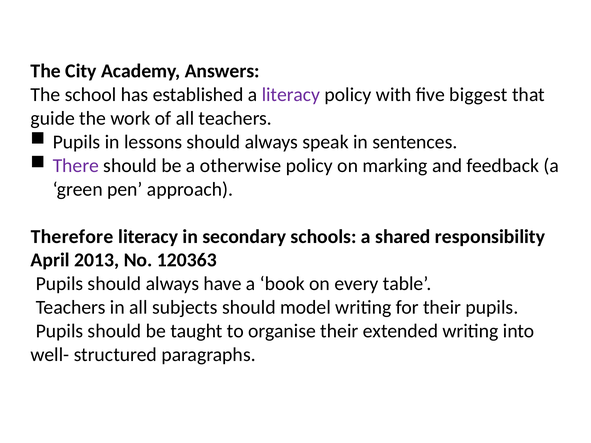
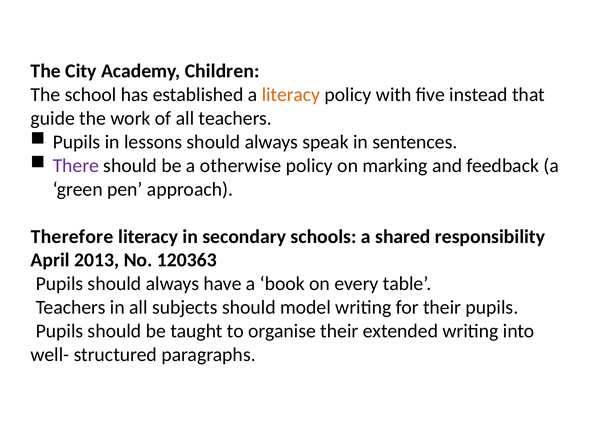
Answers: Answers -> Children (222, 71)
literacy colour: purple -> orange (291, 95)
biggest: biggest -> instead (478, 95)
